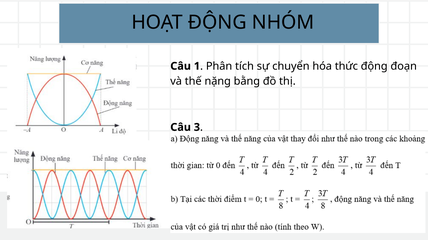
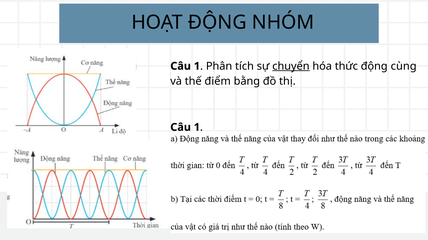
chuyển underline: none -> present (291, 66)
đoạn: đoạn -> cùng (404, 66)
nặng: nặng -> điểm (218, 82)
3: 3 -> 1 (197, 128)
